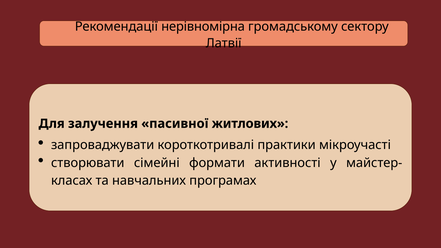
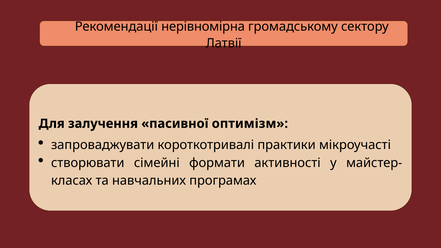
житлових: житлових -> оптимізм (250, 124)
